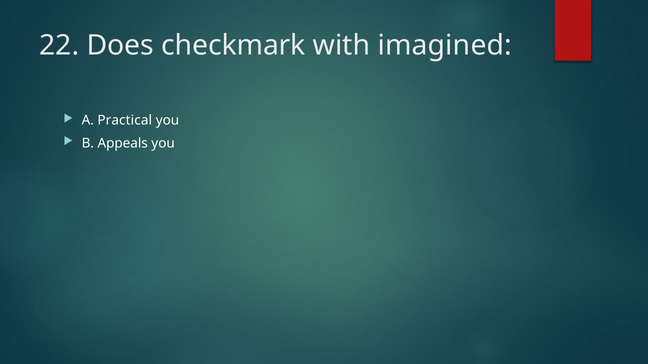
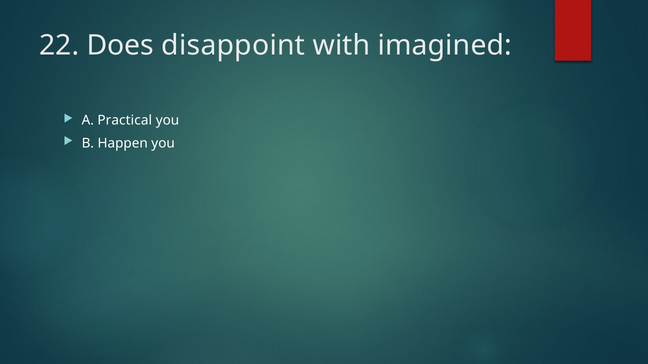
checkmark: checkmark -> disappoint (233, 45)
Appeals: Appeals -> Happen (123, 144)
